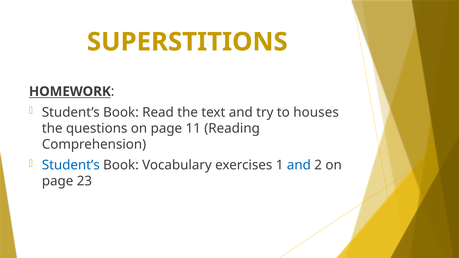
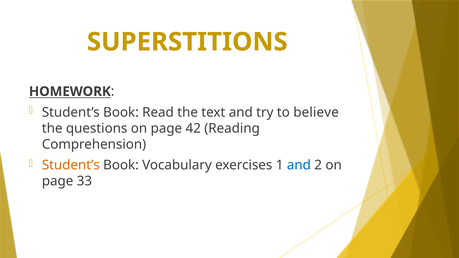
houses: houses -> believe (316, 112)
11: 11 -> 42 (193, 128)
Student’s colour: blue -> orange (71, 165)
23: 23 -> 33 (84, 181)
